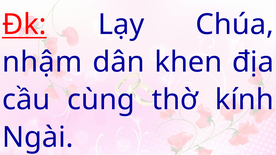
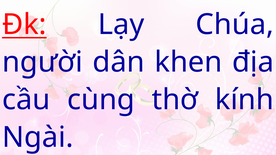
nhậm: nhậm -> người (42, 62)
